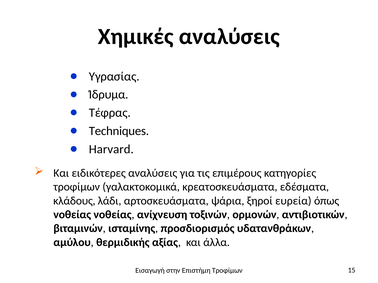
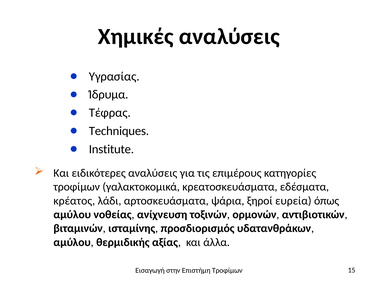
Harvard: Harvard -> Institute (111, 150)
κλάδους: κλάδους -> κρέατος (74, 201)
νοθείας: νοθείας -> αμύλου (72, 215)
